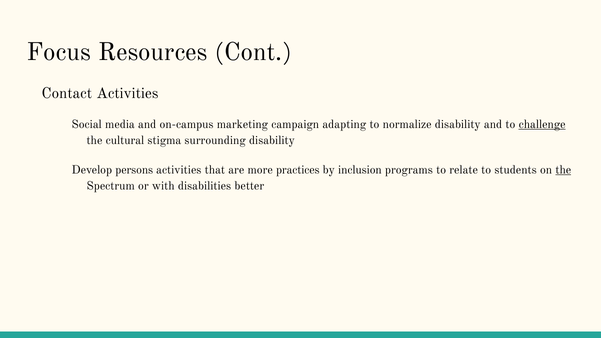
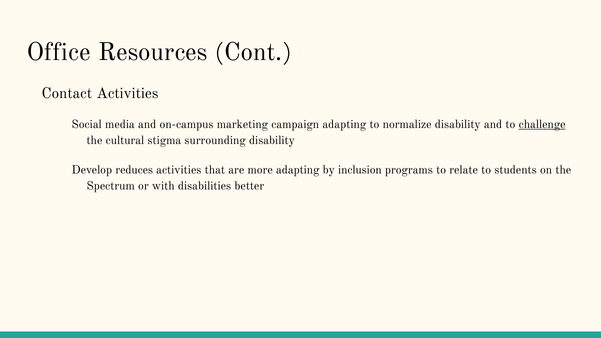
Focus: Focus -> Office (59, 52)
persons: persons -> reduces (134, 170)
more practices: practices -> adapting (298, 170)
the underline: present -> none (563, 170)
